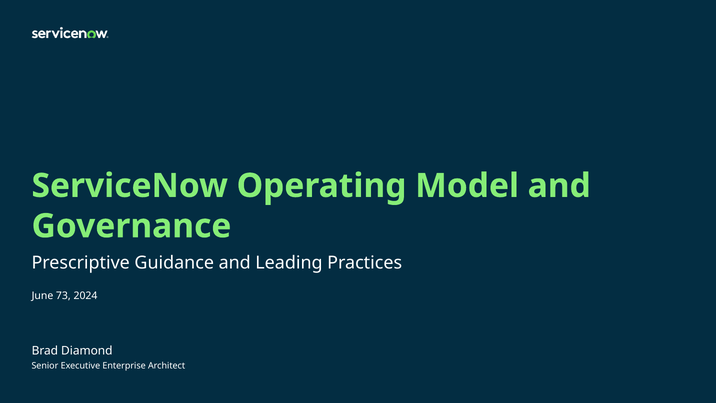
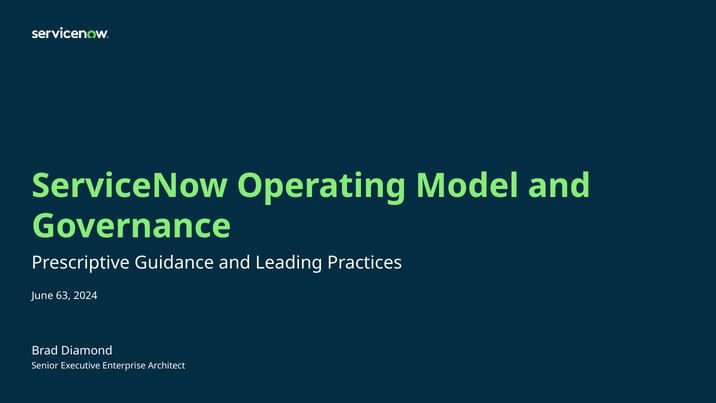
73: 73 -> 63 (63, 296)
